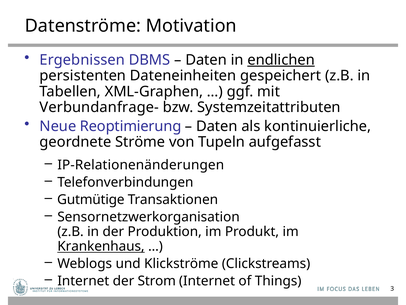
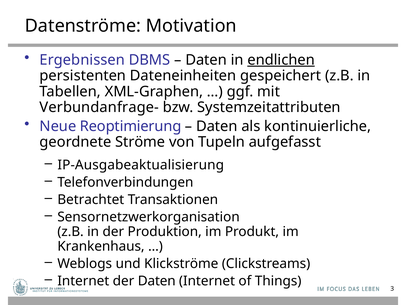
IP-Relationenänderungen: IP-Relationenänderungen -> IP-Ausgabeaktualisierung (141, 165)
Gutmütige: Gutmütige -> Betrachtet (91, 200)
Krankenhaus underline: present -> none (101, 246)
der Strom: Strom -> Daten (157, 281)
